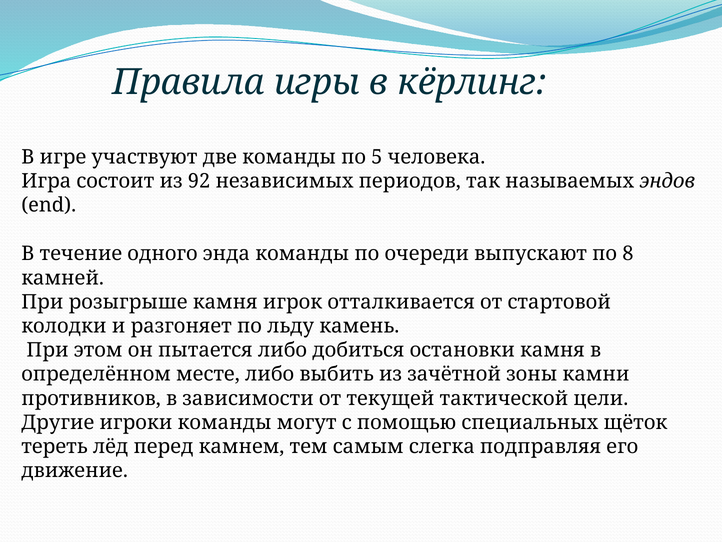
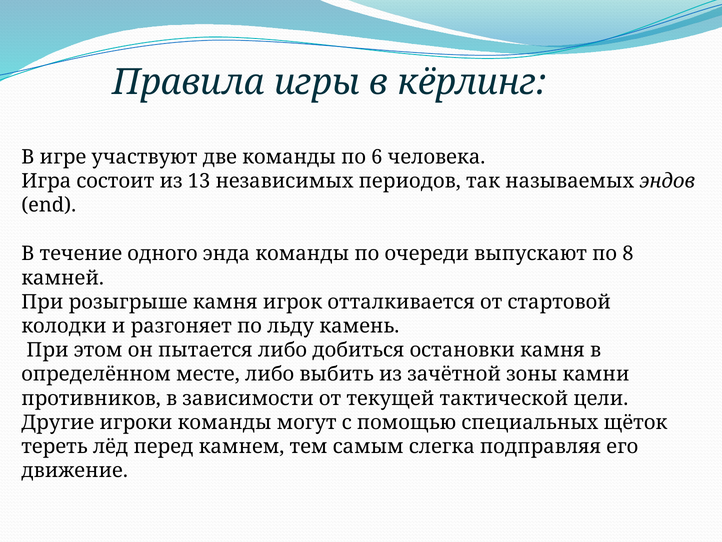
5: 5 -> 6 (377, 157)
92: 92 -> 13 (199, 181)
